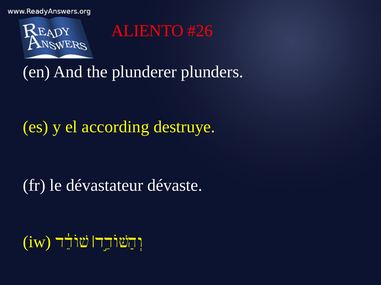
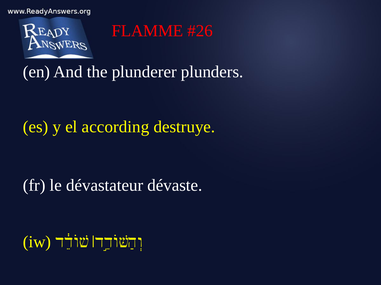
ALIENTO: ALIENTO -> FLAMME (148, 31)
